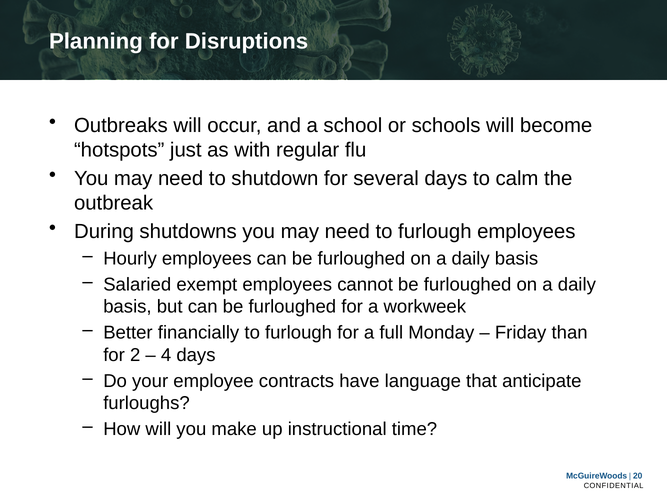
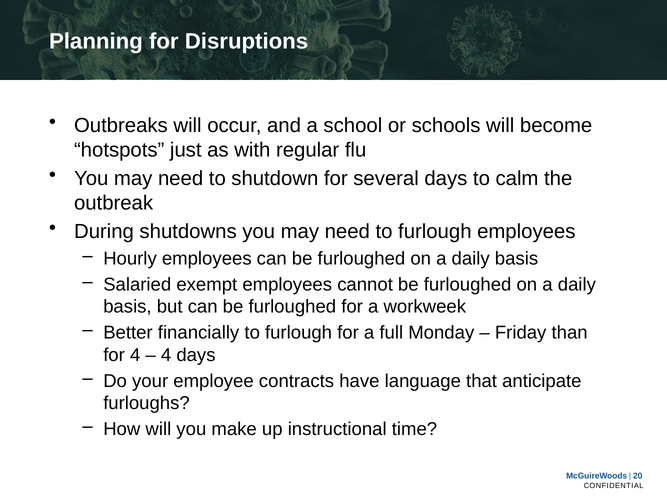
for 2: 2 -> 4 (135, 354)
